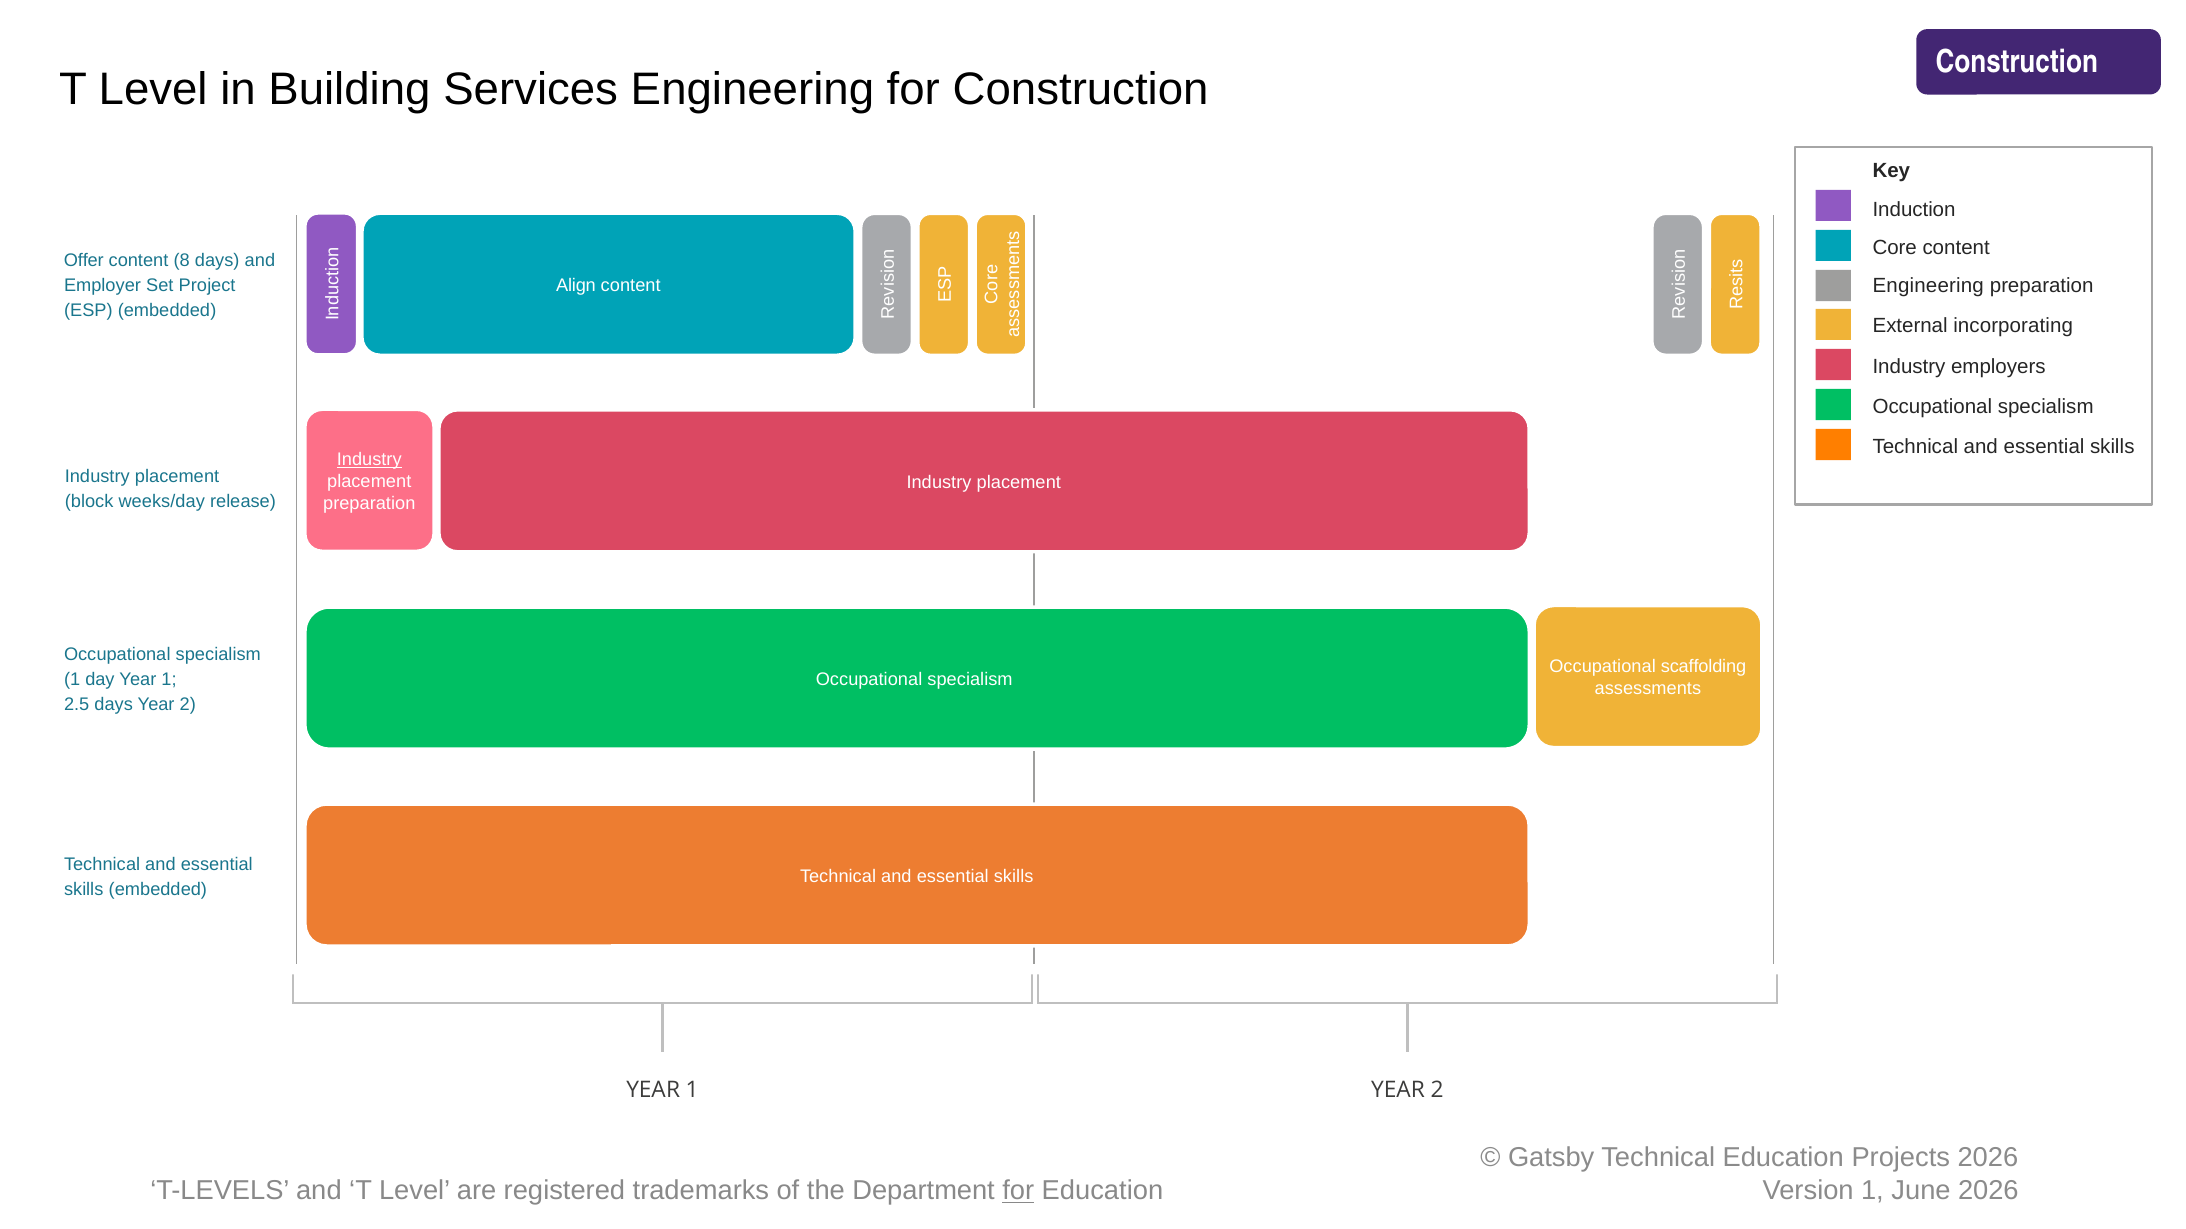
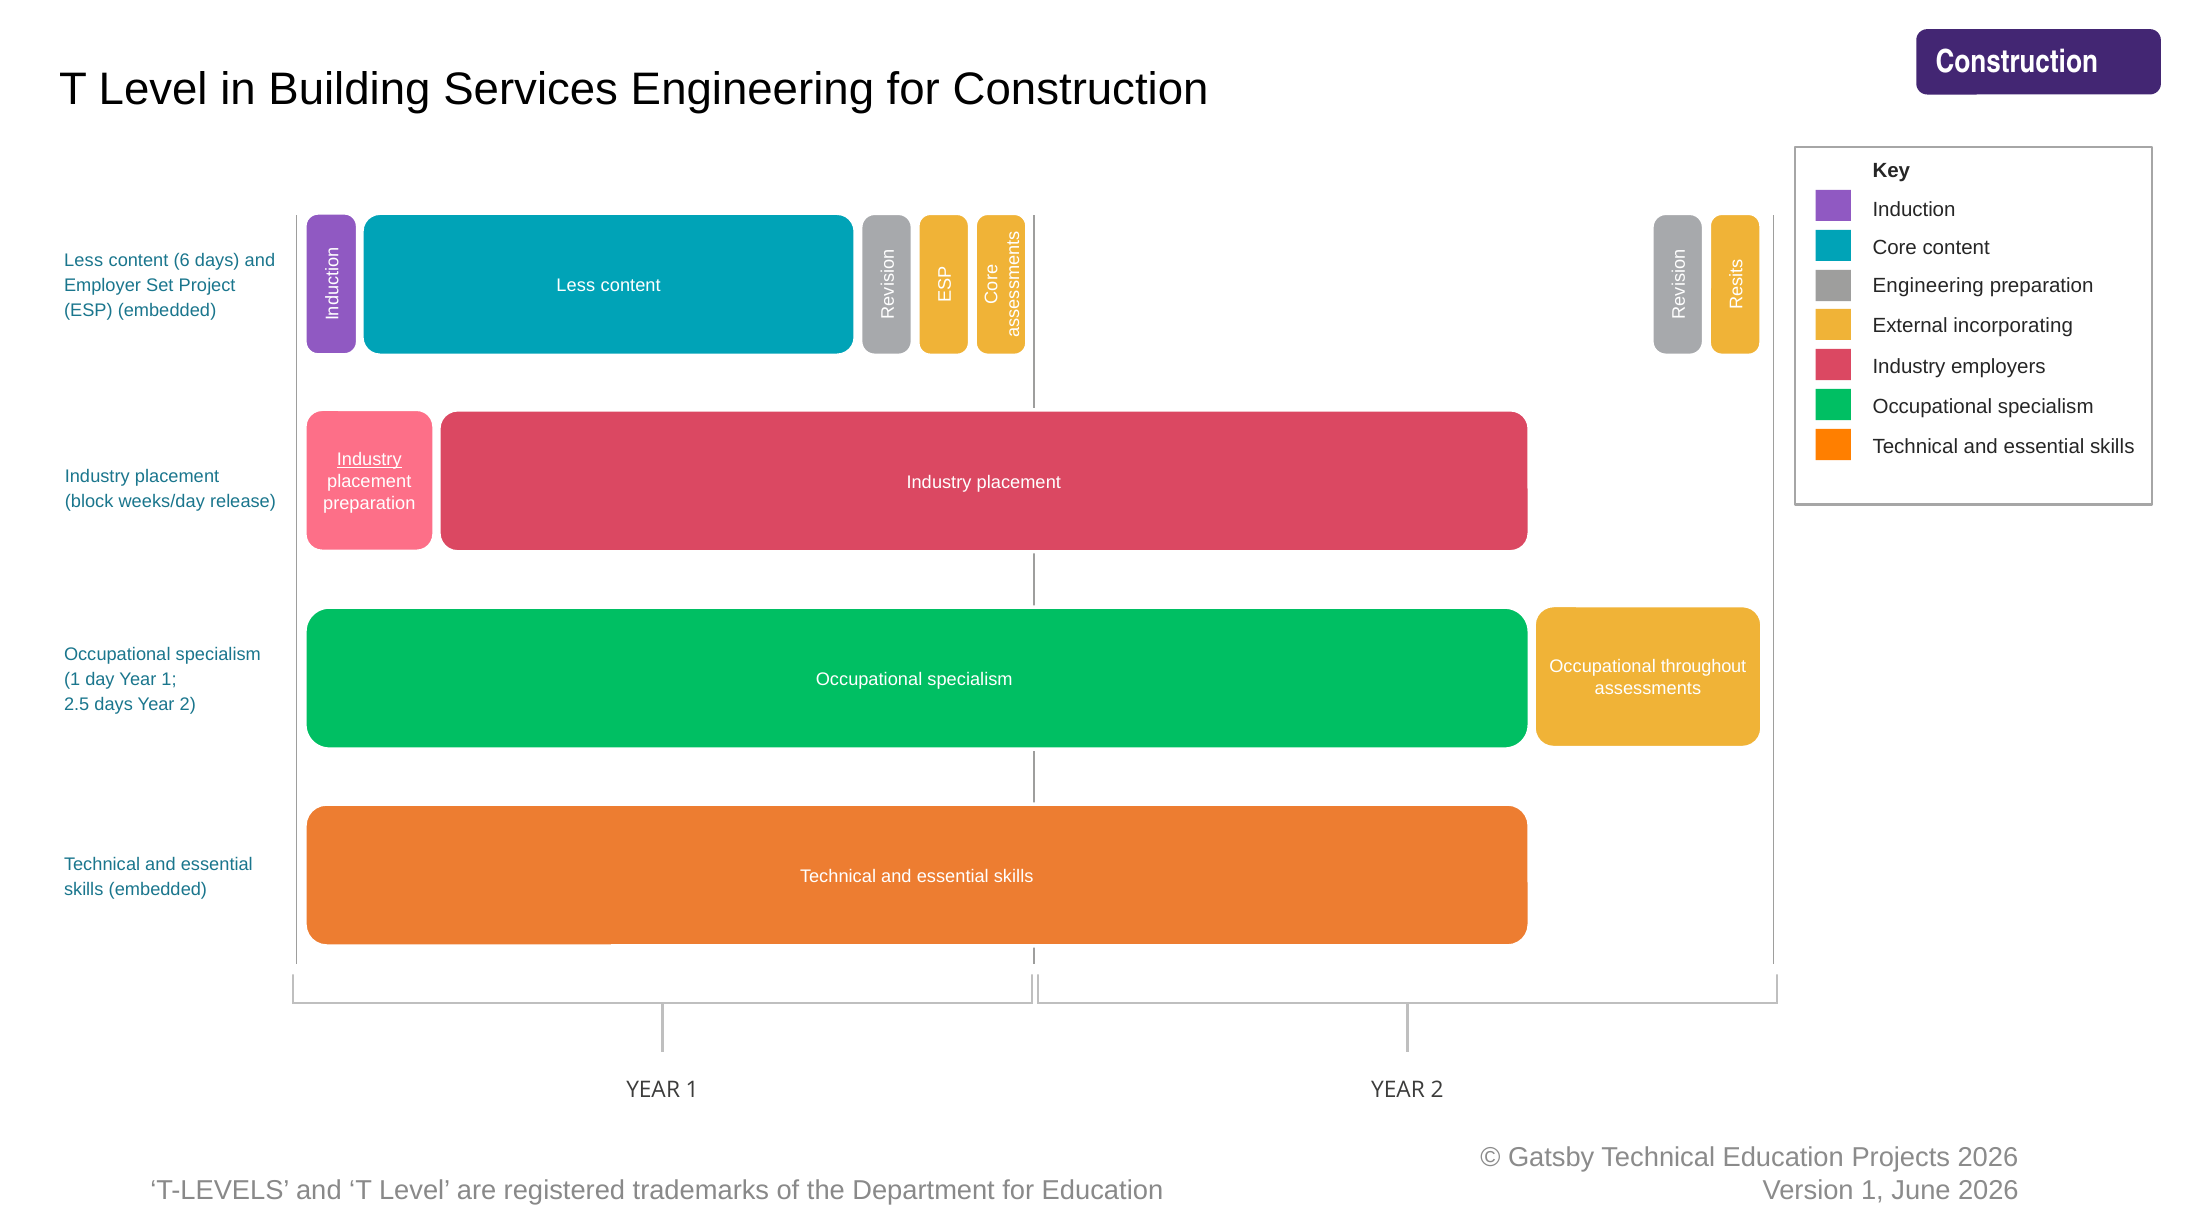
Offer: Offer -> Less (84, 261)
8: 8 -> 6 (182, 261)
Align: Align -> Less (576, 286)
scaffolding: scaffolding -> throughout (1704, 667)
for underline: present -> none (1018, 1191)
